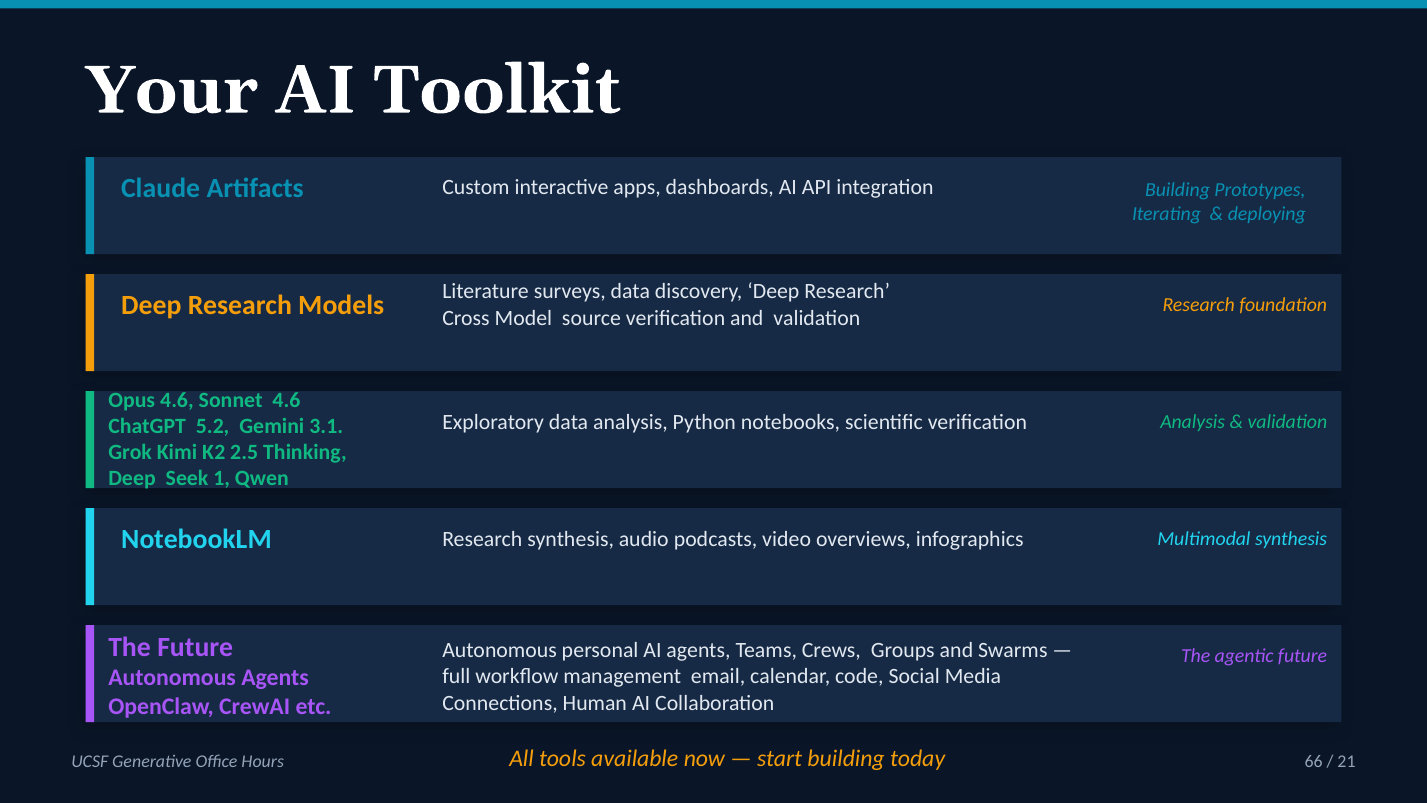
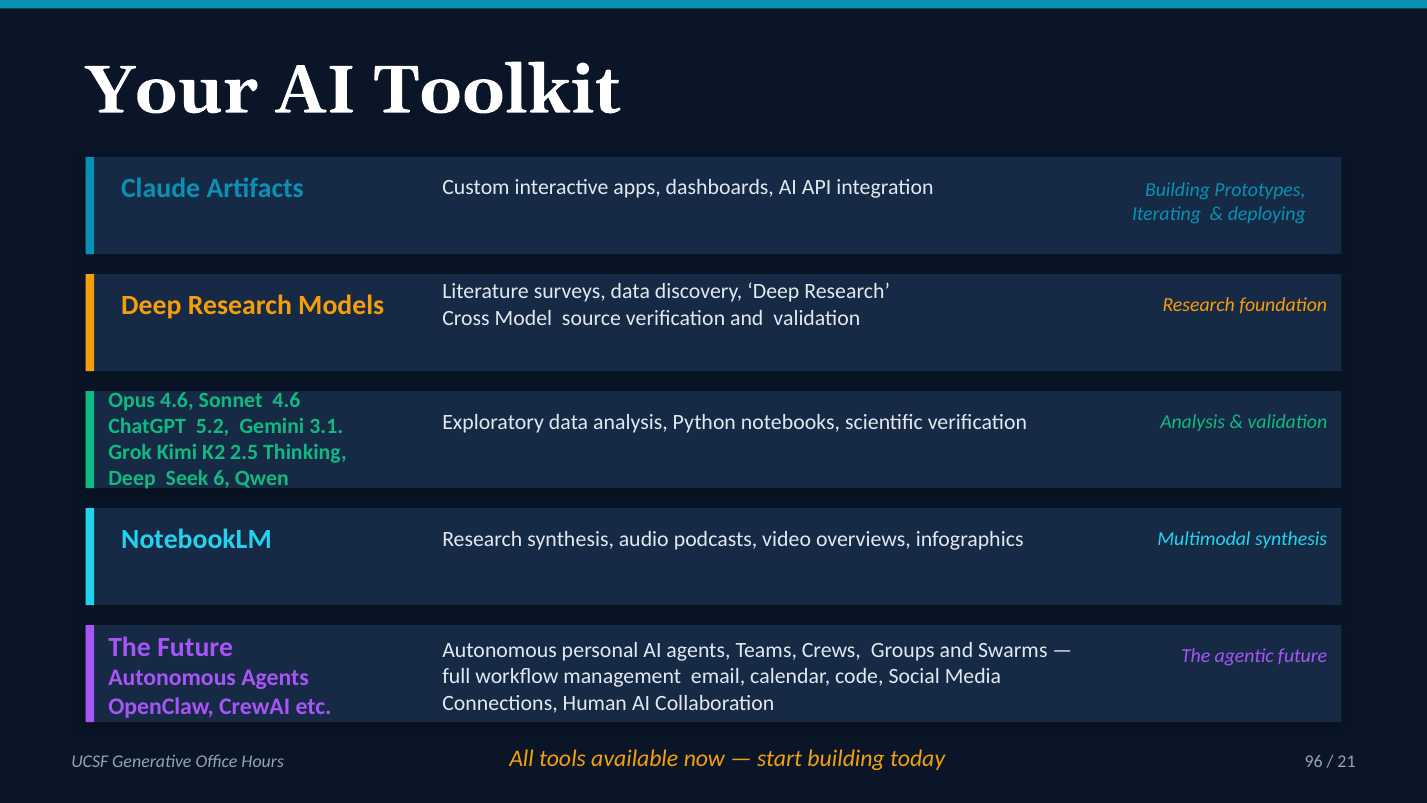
1: 1 -> 6 (222, 478)
66: 66 -> 96 (1314, 761)
